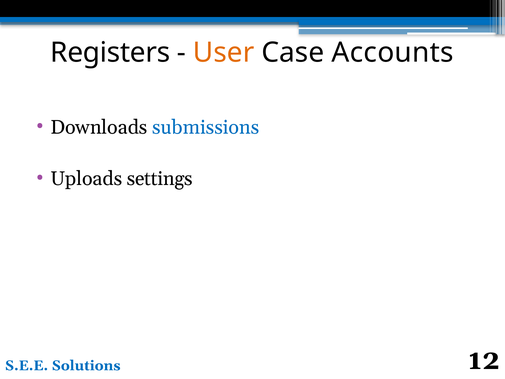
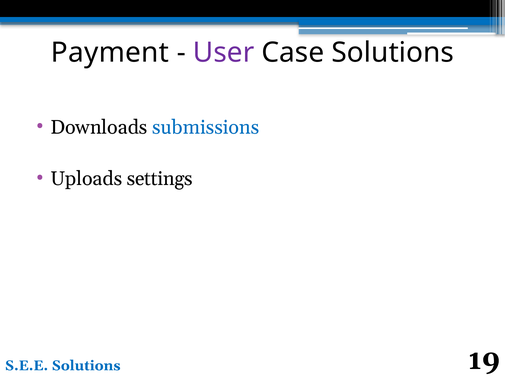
Registers: Registers -> Payment (110, 52)
User colour: orange -> purple (224, 52)
Case Accounts: Accounts -> Solutions (393, 52)
12: 12 -> 19 (484, 359)
